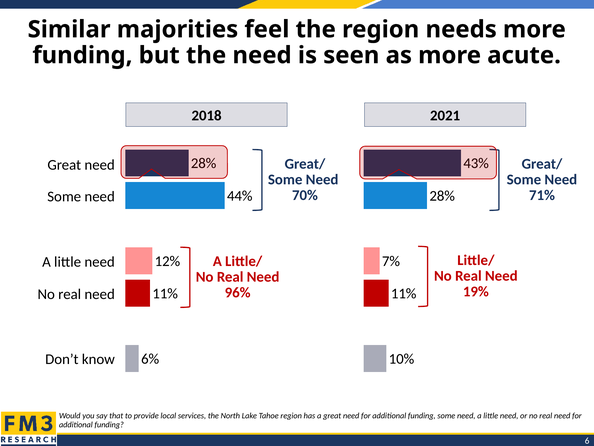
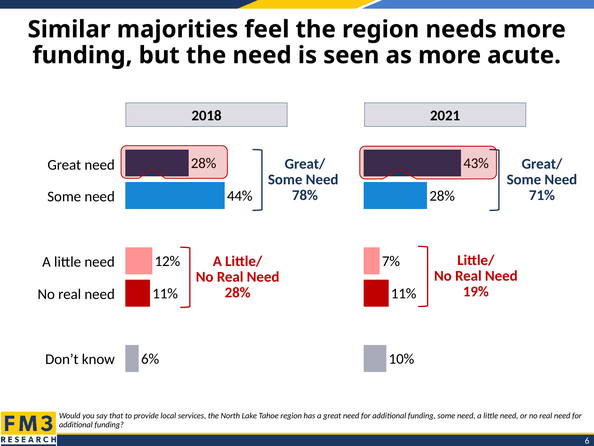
70%: 70% -> 78% (305, 195)
96%: 96% -> 28% (238, 292)
